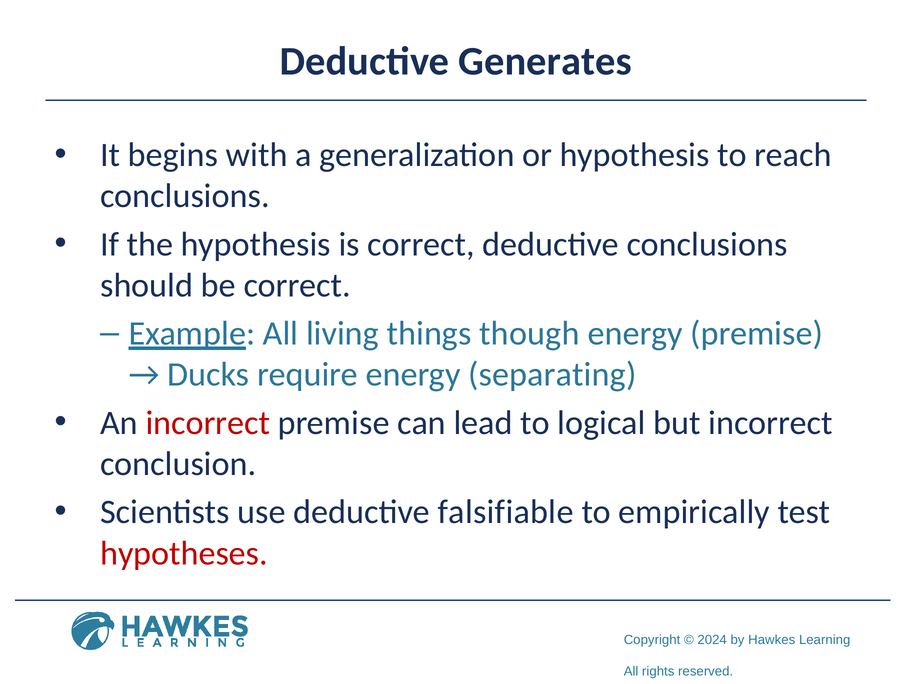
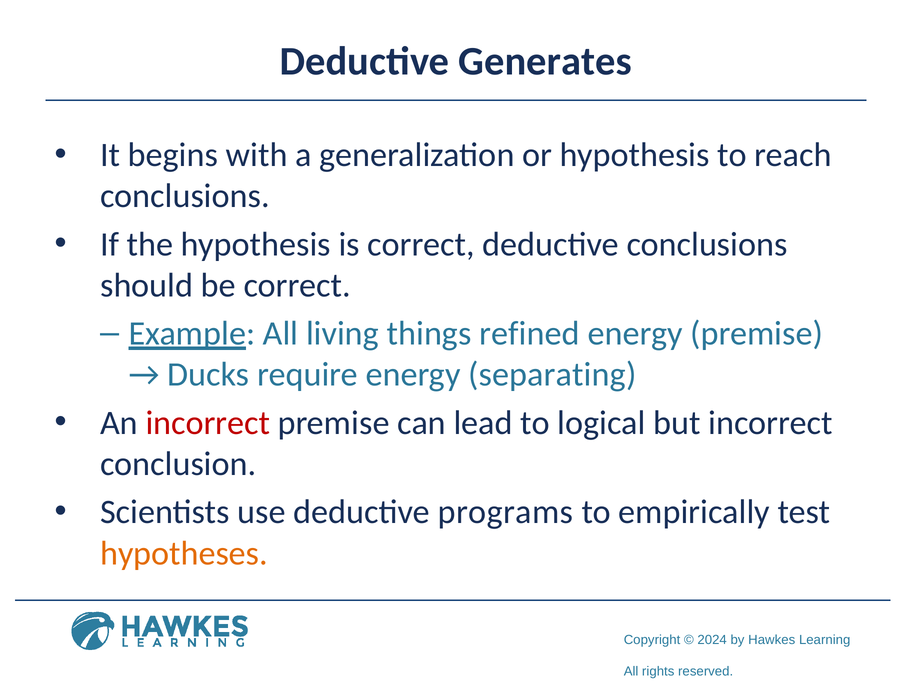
though: though -> refined (530, 334)
falsifiable: falsifiable -> programs (506, 512)
hypotheses colour: red -> orange (184, 553)
